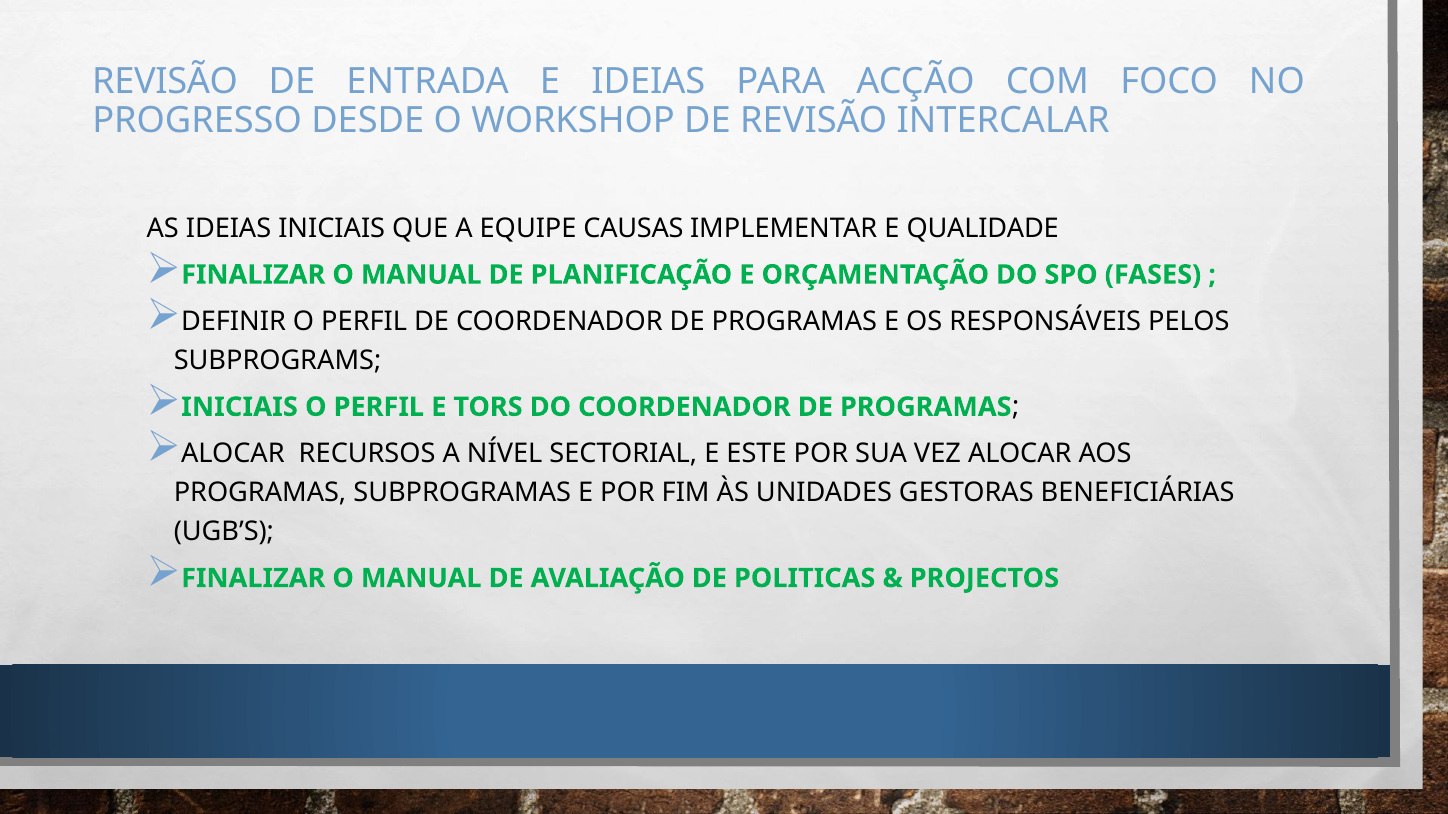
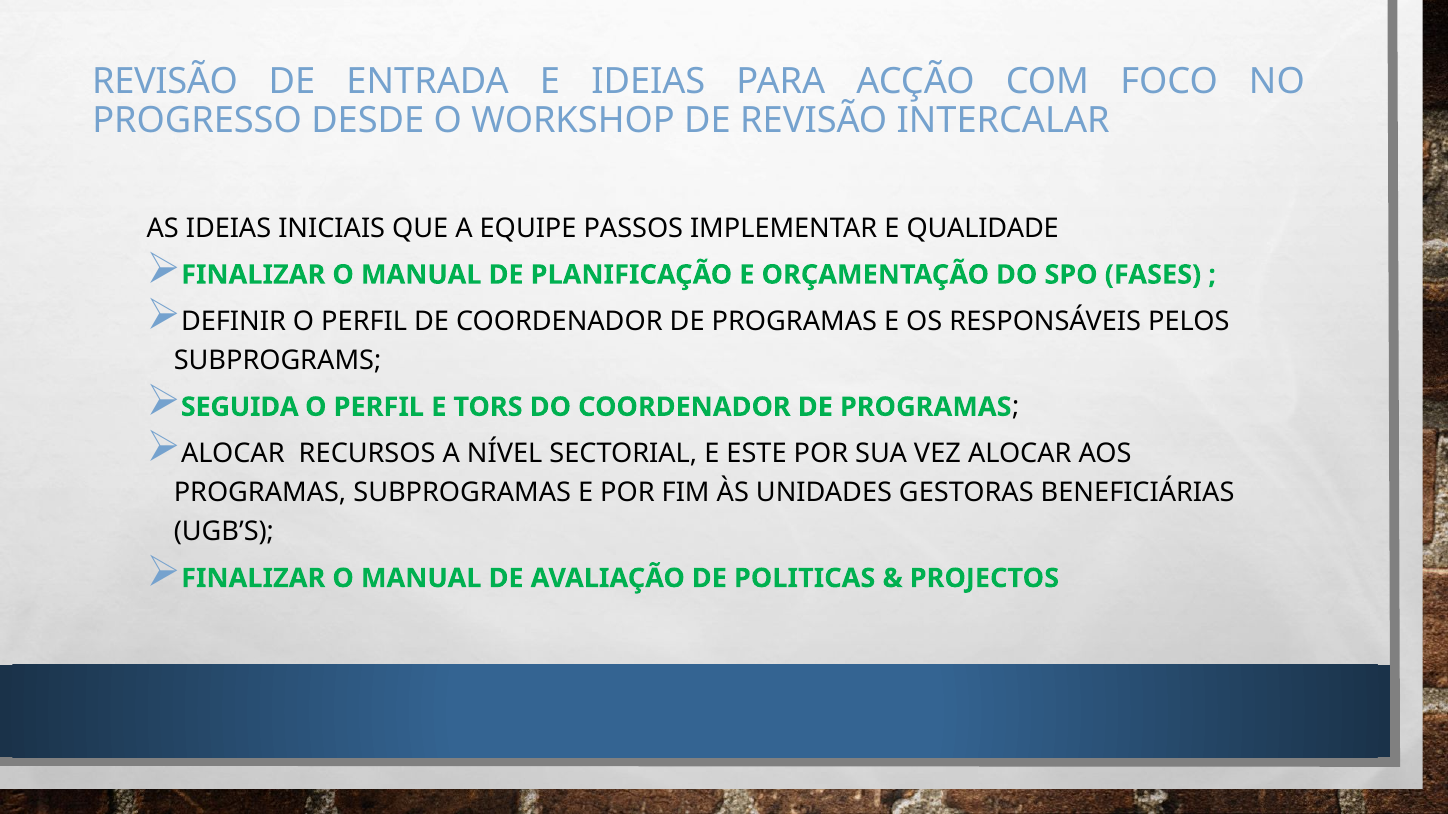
CAUSAS: CAUSAS -> PASSOS (633, 228)
INICIAIS: INICIAIS -> SEGUIDA (240, 407)
